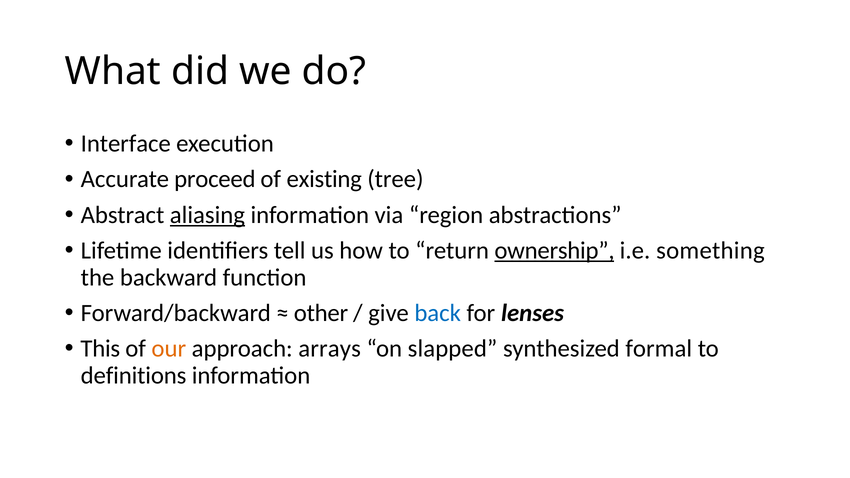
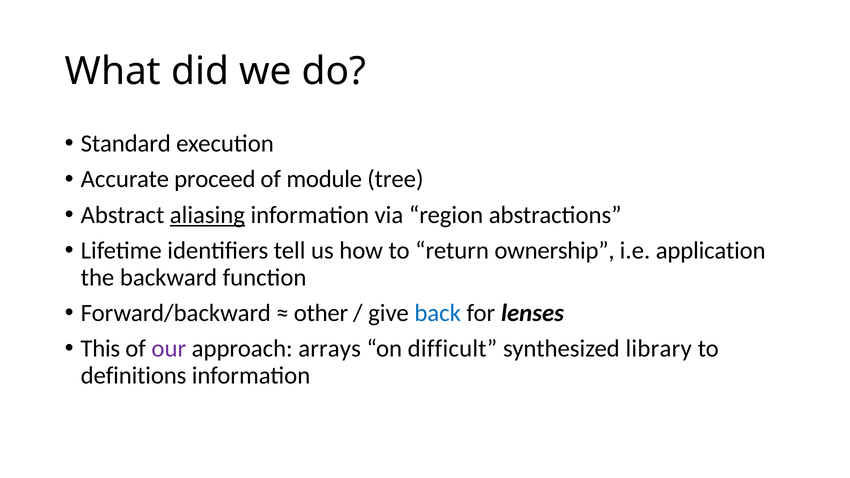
Interface: Interface -> Standard (126, 144)
existing: existing -> module (324, 179)
ownership underline: present -> none (554, 251)
something: something -> application (711, 251)
our colour: orange -> purple (169, 349)
slapped: slapped -> difficult (452, 349)
formal: formal -> library (659, 349)
